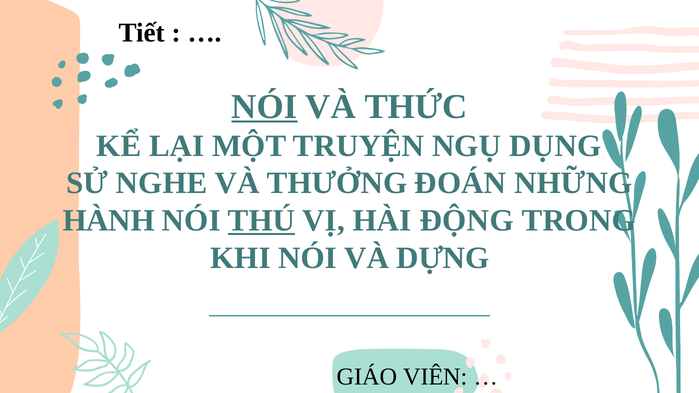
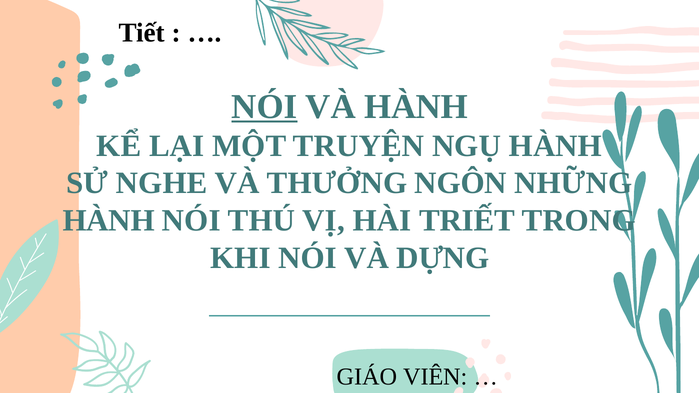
VÀ THỨC: THỨC -> HÀNH (416, 107)
NGỤ DỤNG: DỤNG -> HÀNH (555, 146)
ĐOÁN: ĐOÁN -> NGÔN (461, 183)
THÚ underline: present -> none (262, 221)
ĐỘNG: ĐỘNG -> TRIẾT (467, 221)
